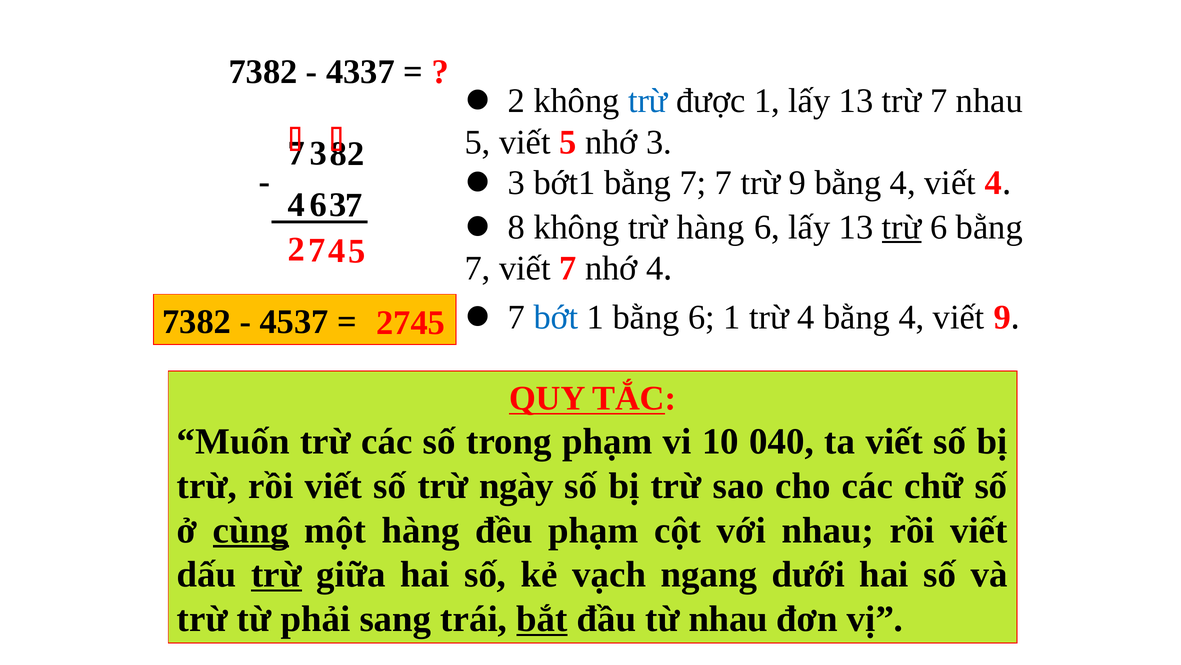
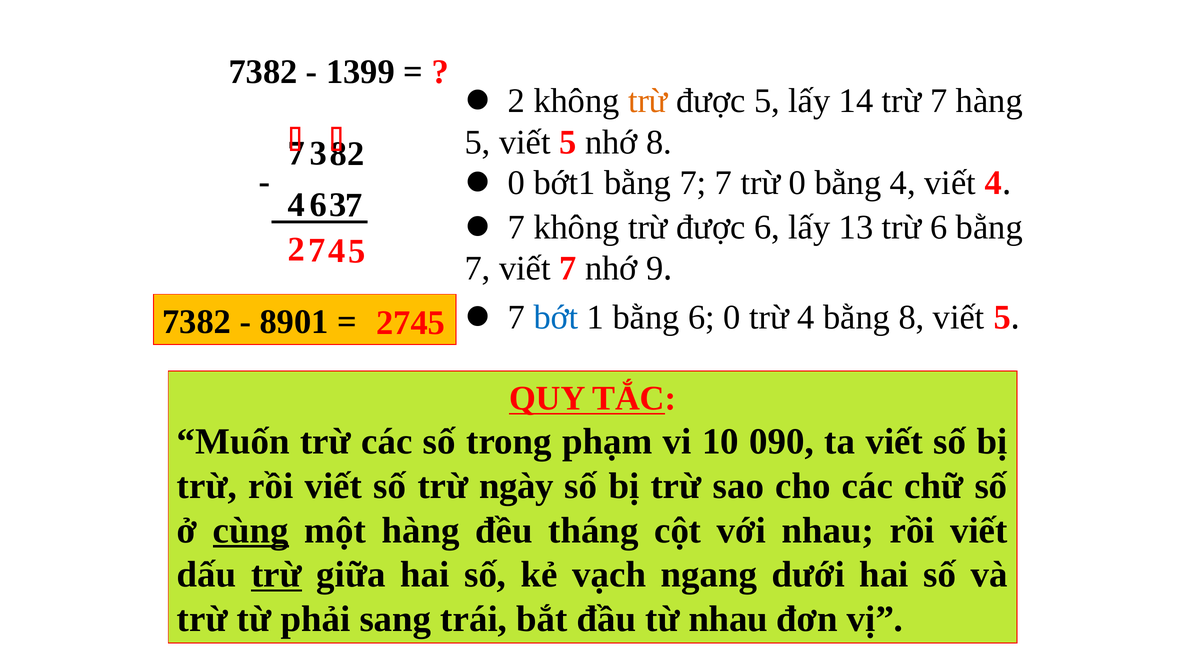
4337: 4337 -> 1399 (360, 72)
trừ colour: blue -> orange (648, 101)
được 1: 1 -> 5 (767, 101)
13: 13 -> 14 (856, 101)
7 nhau: nhau -> hàng (989, 101)
nhớ 3: 3 -> 8 (659, 142)
3: 3 -> 0 (516, 183)
trừ 9: 9 -> 0 (797, 183)
8: 8 -> 7 (516, 227)
hàng: hàng -> được (711, 227)
trừ underline: present -> none (902, 227)
nhớ 4: 4 -> 9 (655, 268)
6 1: 1 -> 0 (732, 317)
4 bằng 4: 4 -> 8 (911, 317)
9: 9 -> 5 (1002, 317)
4537: 4537 -> 8901 (294, 321)
040: 040 -> 090 (782, 441)
đều phạm: phạm -> tháng (593, 530)
bắt underline: present -> none (542, 618)
